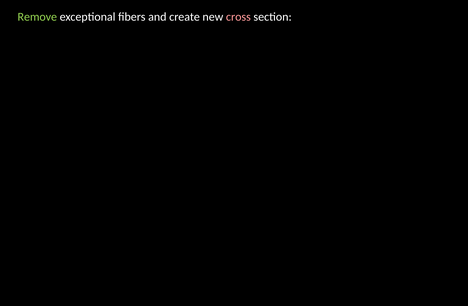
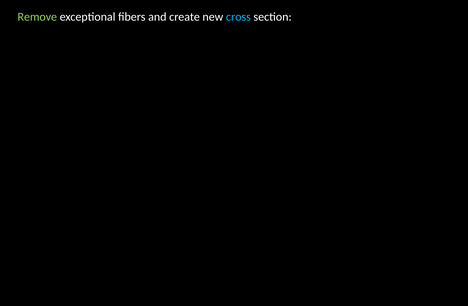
cross colour: pink -> light blue (238, 17)
